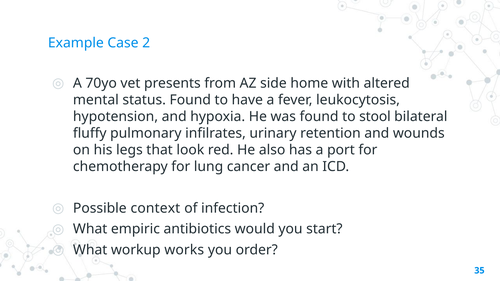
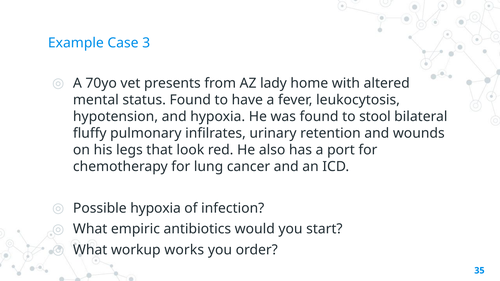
2: 2 -> 3 (146, 43)
side: side -> lady (273, 83)
Possible context: context -> hypoxia (156, 208)
